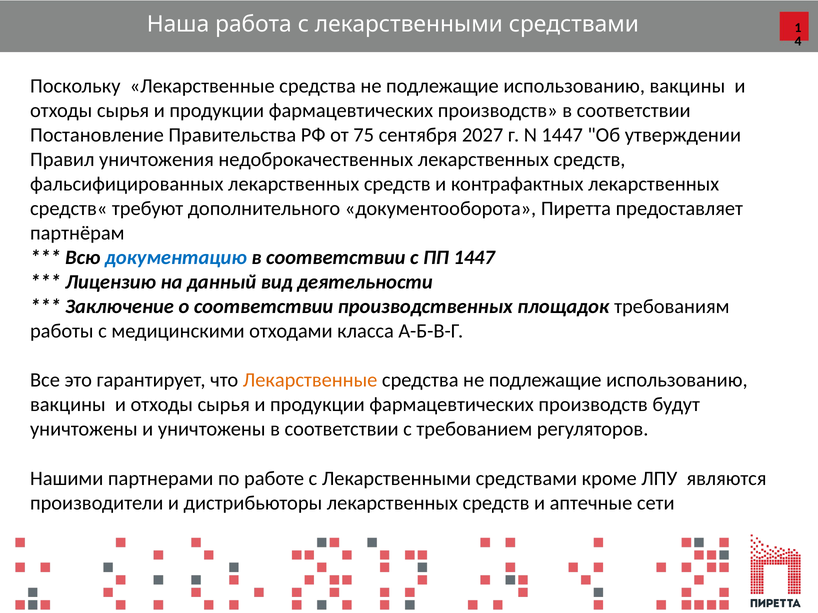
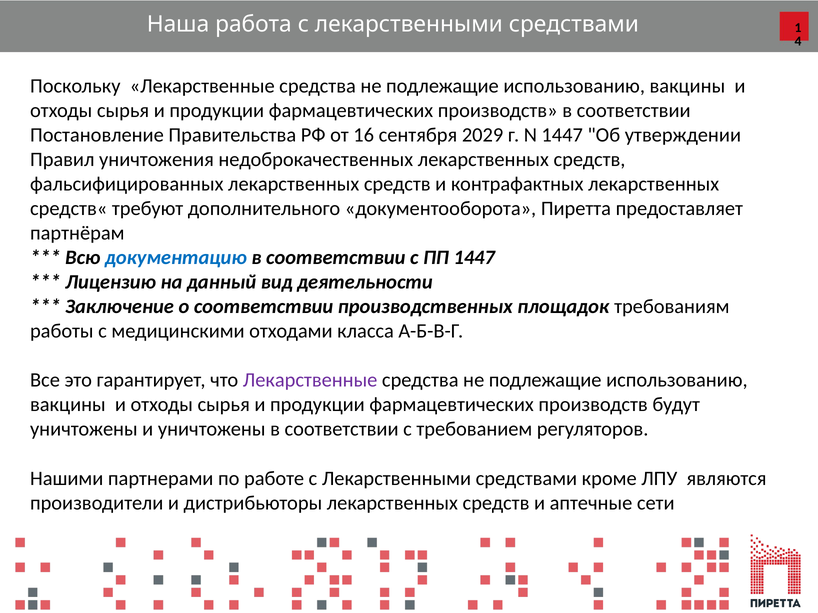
75: 75 -> 16 (364, 135)
2027: 2027 -> 2029 (483, 135)
Лекарственные colour: orange -> purple (310, 381)
